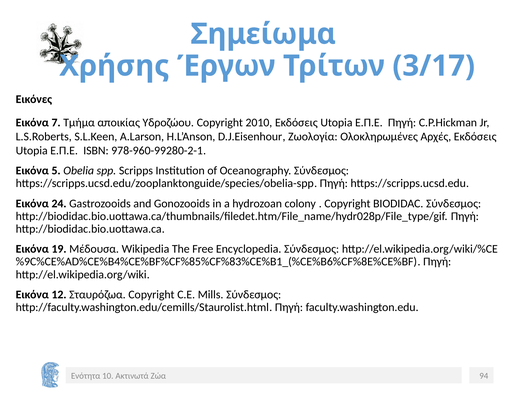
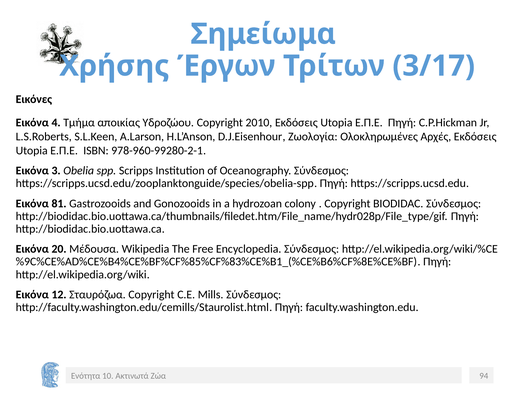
7: 7 -> 4 (56, 122)
5: 5 -> 3 (56, 170)
24: 24 -> 81 (59, 203)
19: 19 -> 20 (59, 249)
